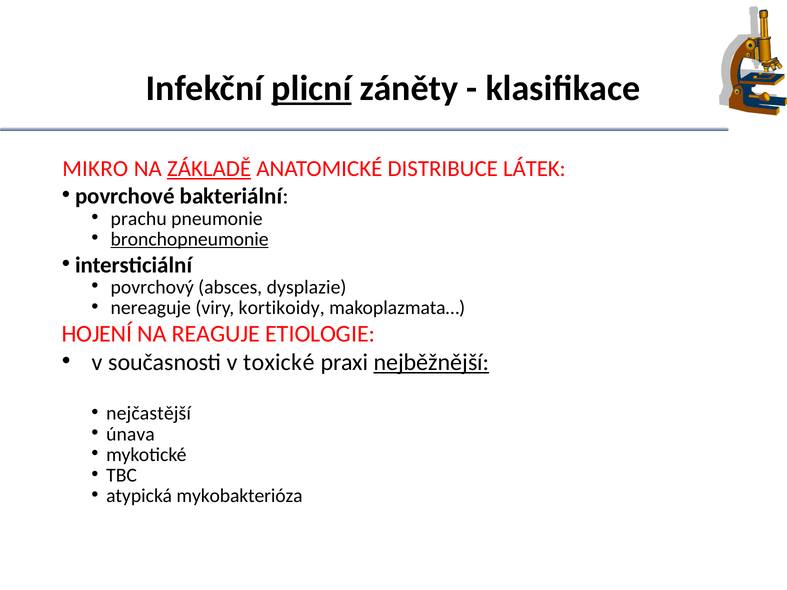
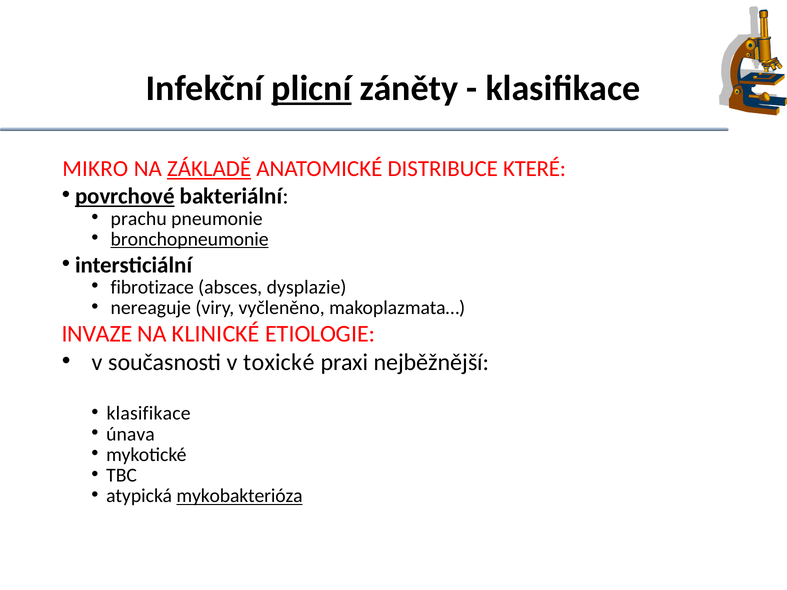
LÁTEK: LÁTEK -> KTERÉ (534, 169)
povrchové underline: none -> present (125, 196)
povrchový: povrchový -> fibrotizace (152, 287)
kortikoidy: kortikoidy -> vyčleněno (282, 308)
HOJENÍ: HOJENÍ -> INVAZE (97, 334)
REAGUJE: REAGUJE -> KLINICKÉ (216, 334)
nejběžnější underline: present -> none (431, 363)
nejčastější: nejčastější -> klasifikace (149, 414)
mykobakterióza underline: none -> present (240, 496)
